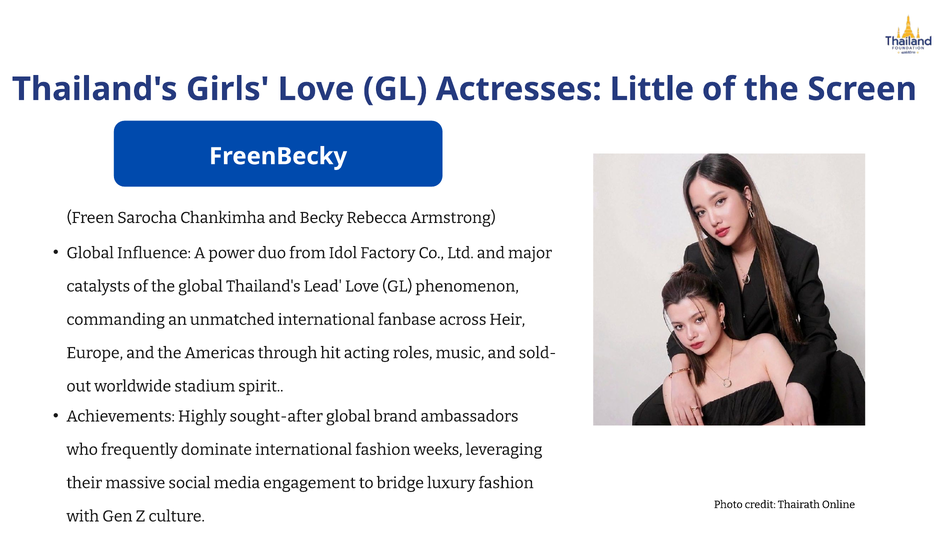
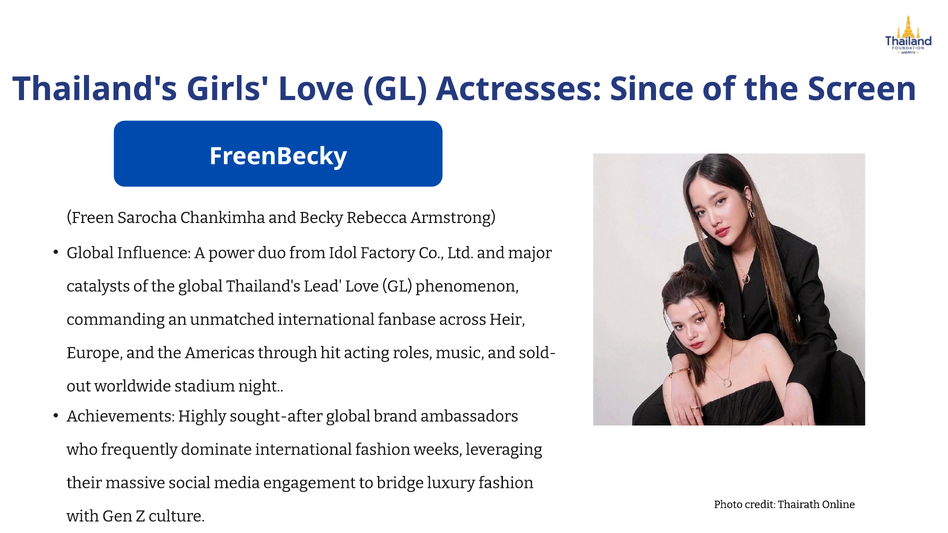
Little: Little -> Since (652, 89)
spirit: spirit -> night (261, 386)
